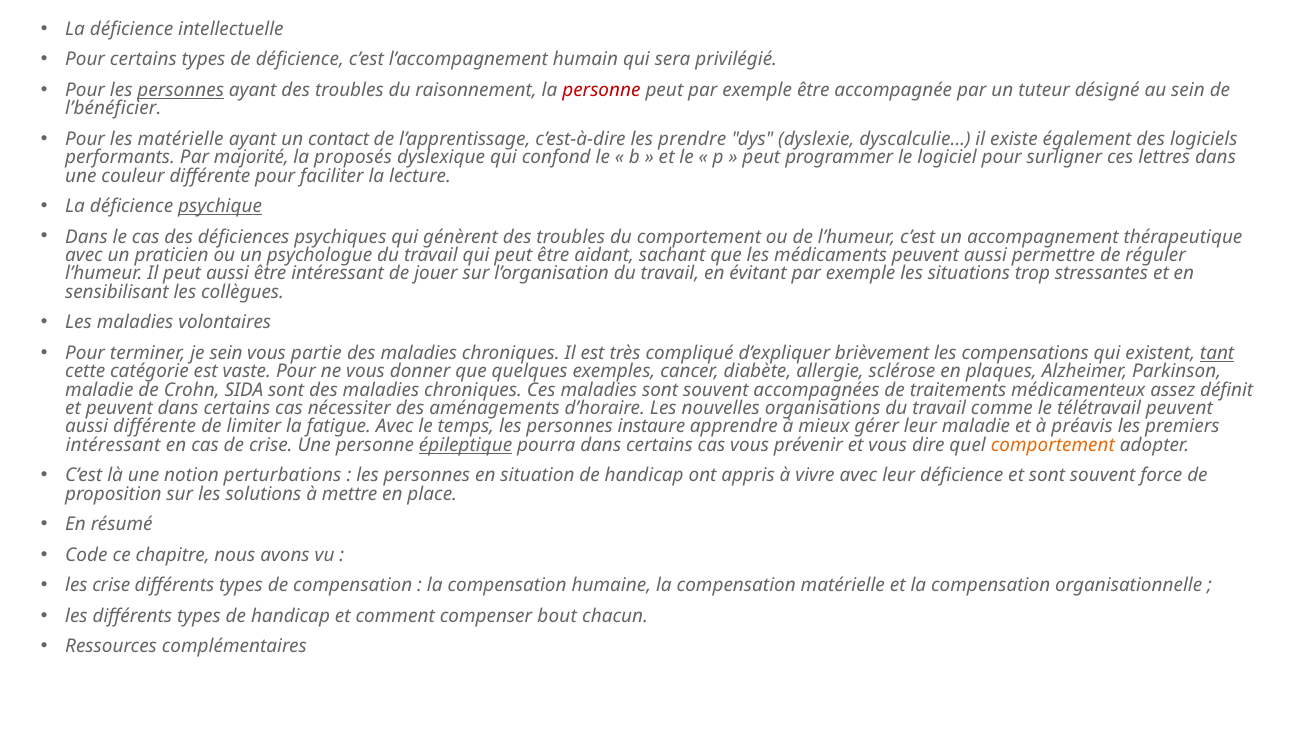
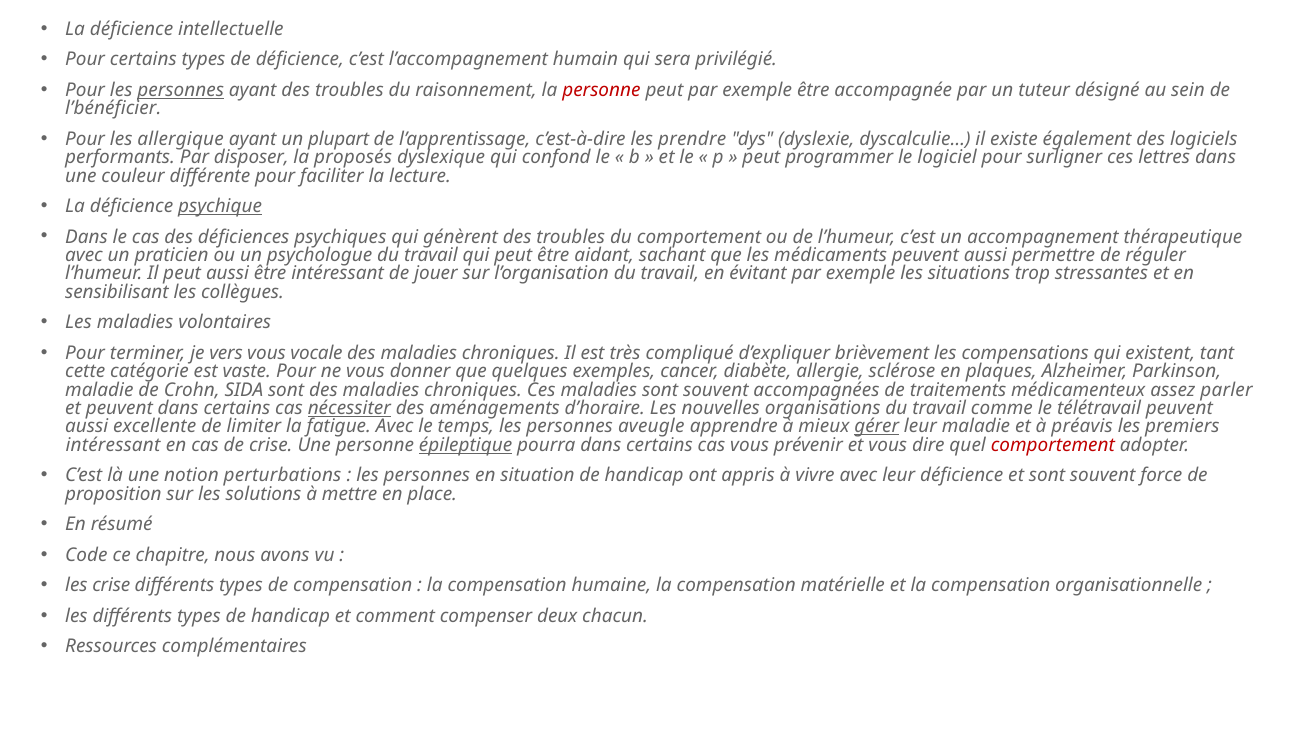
les matérielle: matérielle -> allergique (181, 139)
contact: contact -> plupart (339, 139)
majorité: majorité -> disposer (251, 157)
je sein: sein -> vers (226, 353)
partie: partie -> vocale (317, 353)
tant underline: present -> none (1217, 353)
définit: définit -> parler (1227, 390)
nécessiter underline: none -> present (349, 408)
aussi différente: différente -> excellente (155, 427)
instaure: instaure -> aveugle (651, 427)
gérer underline: none -> present (877, 427)
comportement colour: orange -> red (1053, 445)
bout: bout -> deux (557, 616)
